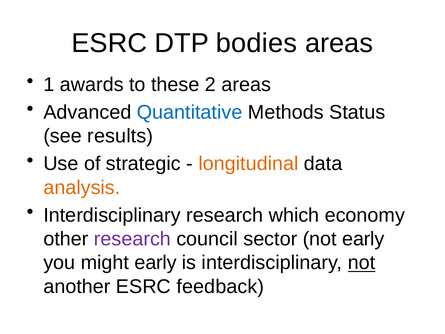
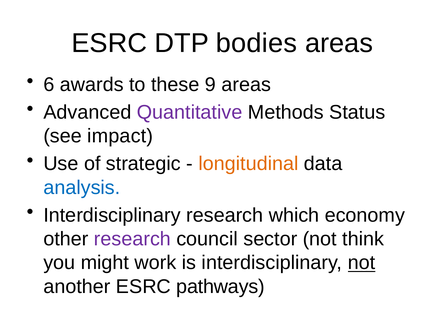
1: 1 -> 6 (49, 84)
2: 2 -> 9 (210, 84)
Quantitative colour: blue -> purple (190, 112)
results: results -> impact (120, 136)
analysis colour: orange -> blue (82, 187)
not early: early -> think (363, 239)
might early: early -> work (155, 263)
feedback: feedback -> pathways (220, 286)
